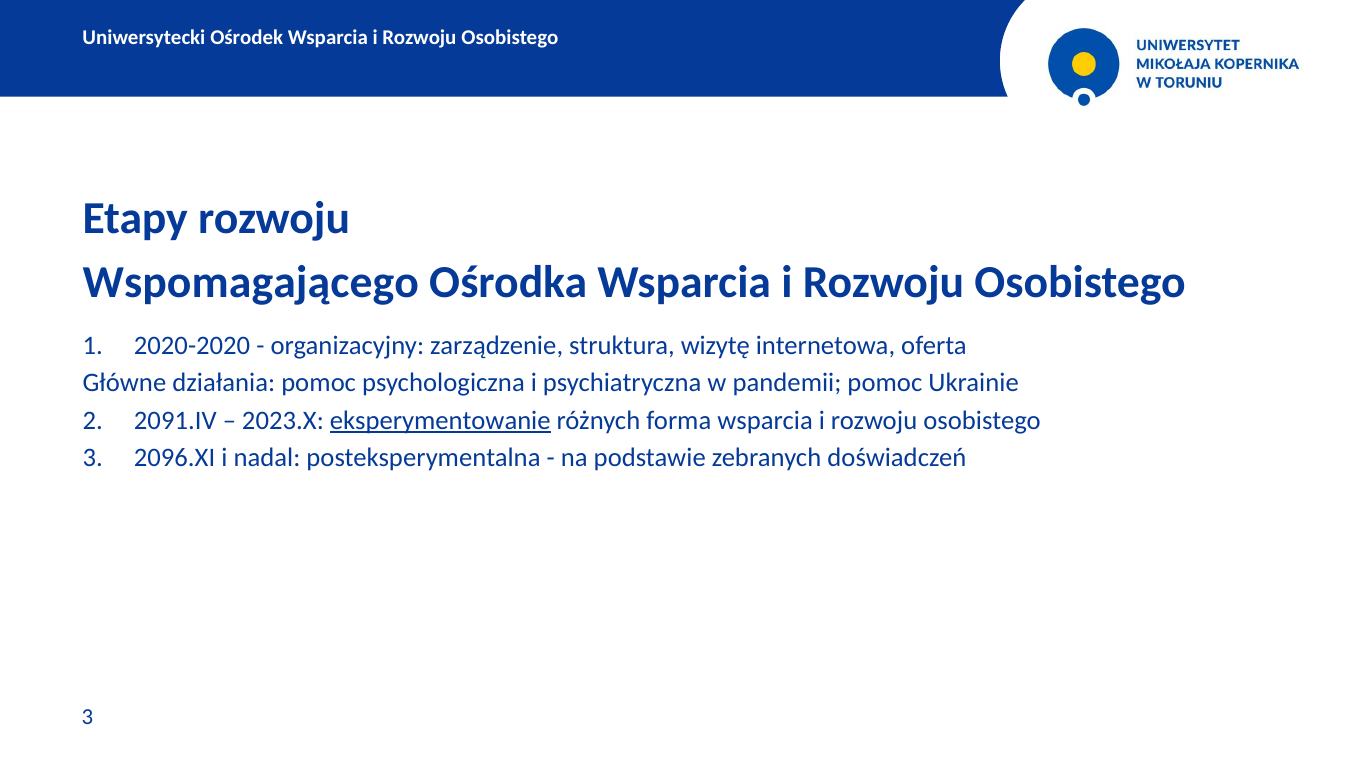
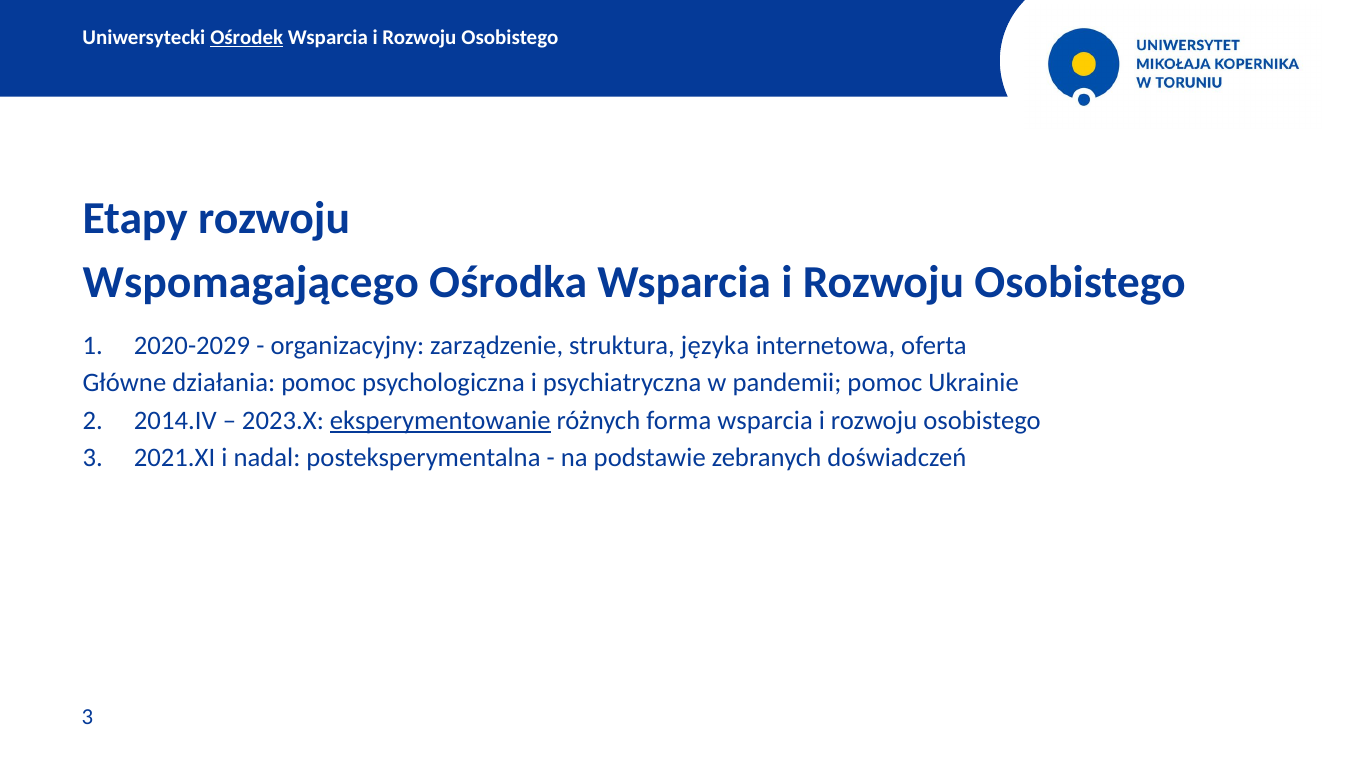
Ośrodek underline: none -> present (247, 38)
2020-2020: 2020-2020 -> 2020-2029 (192, 346)
wizytę: wizytę -> języka (715, 346)
2091.IV: 2091.IV -> 2014.IV (175, 420)
2096.XI: 2096.XI -> 2021.XI (175, 458)
